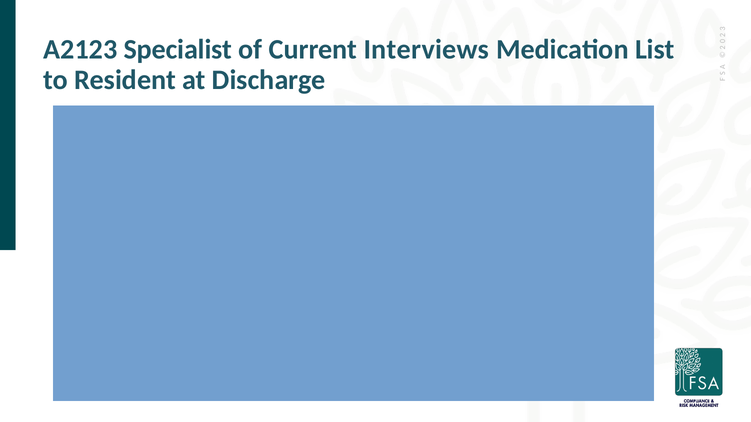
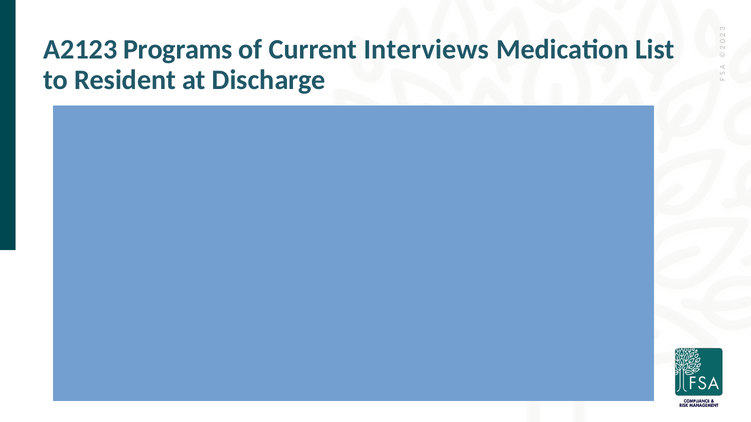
Specialist: Specialist -> Programs (178, 50)
